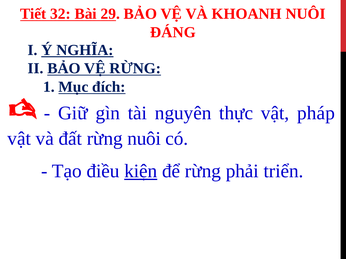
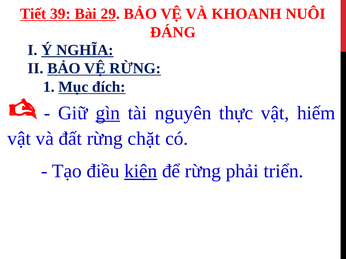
32: 32 -> 39 (60, 14)
gìn underline: none -> present (108, 113)
pháp: pháp -> hiếm (316, 113)
rừng nuôi: nuôi -> chặt (144, 139)
